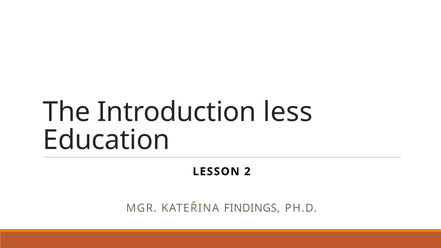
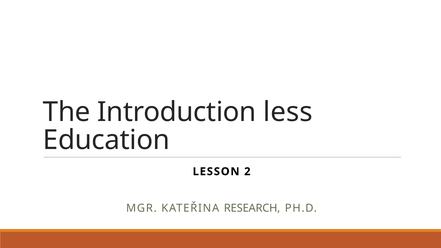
FINDINGS: FINDINGS -> RESEARCH (252, 208)
